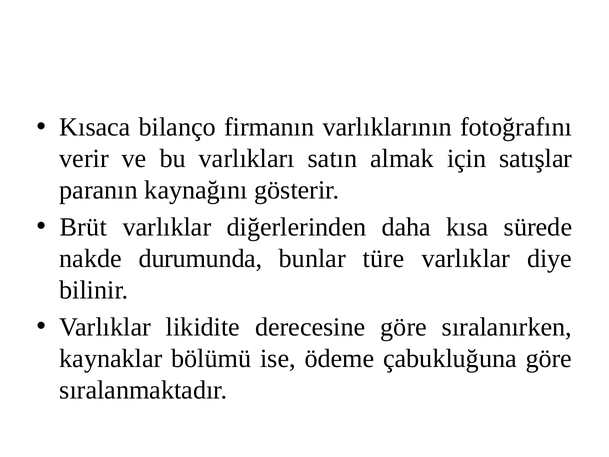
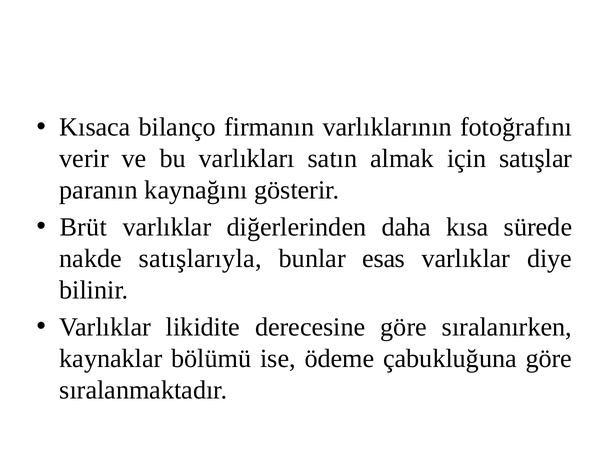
durumunda: durumunda -> satışlarıyla (200, 259)
türe: türe -> esas (384, 259)
